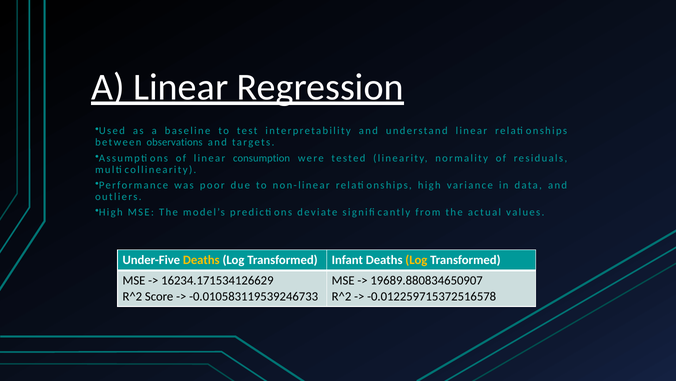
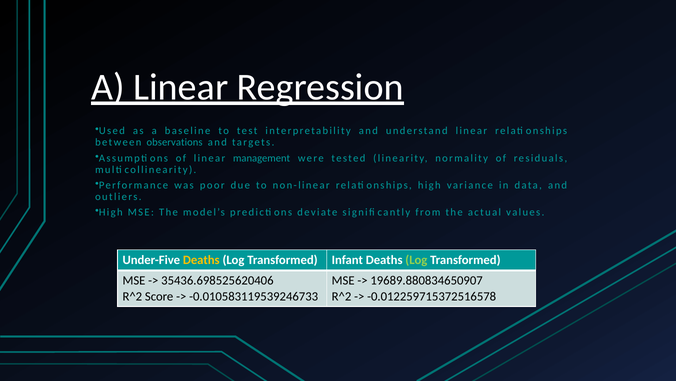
consumption: consumption -> management (262, 158)
Log colour: yellow -> light green (416, 260)
16234.171534126629: 16234.171534126629 -> 35436.698525620406 (217, 280)
